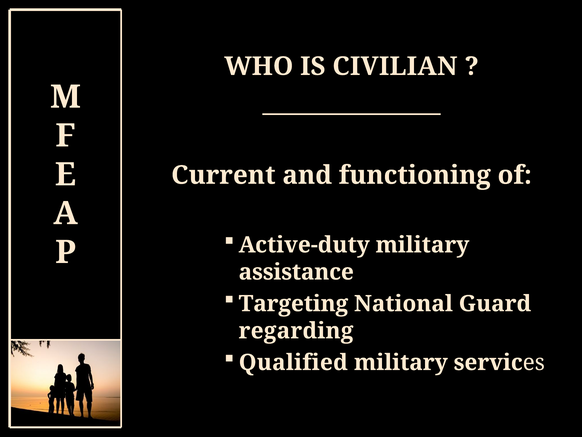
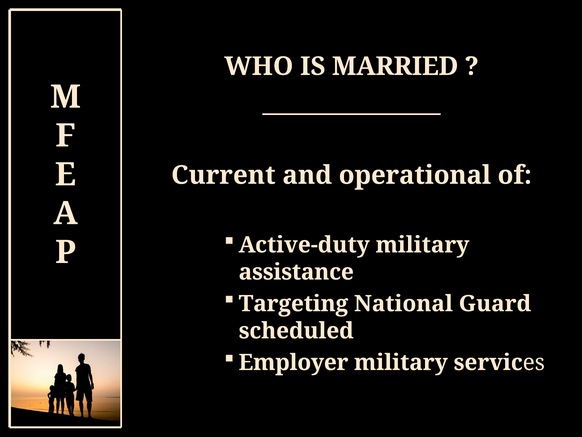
CIVILIAN: CIVILIAN -> MARRIED (395, 66)
functioning: functioning -> operational (415, 175)
regarding: regarding -> scheduled (296, 331)
Qualified: Qualified -> Employer (293, 362)
